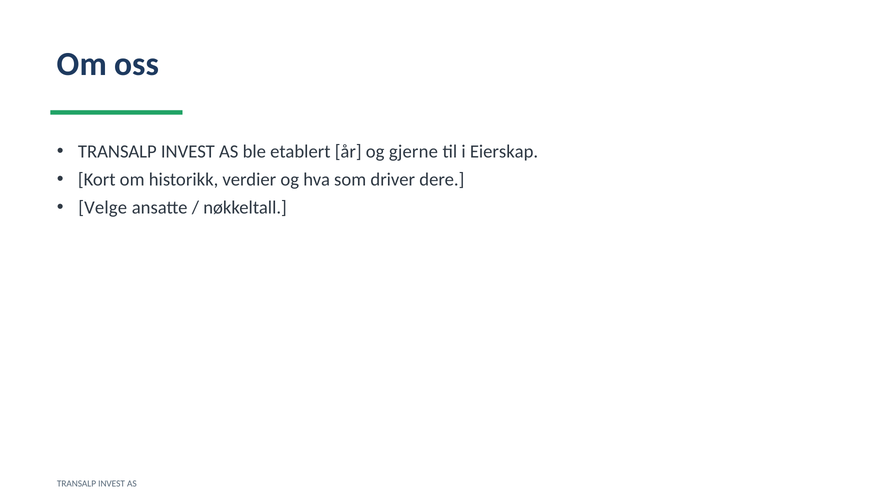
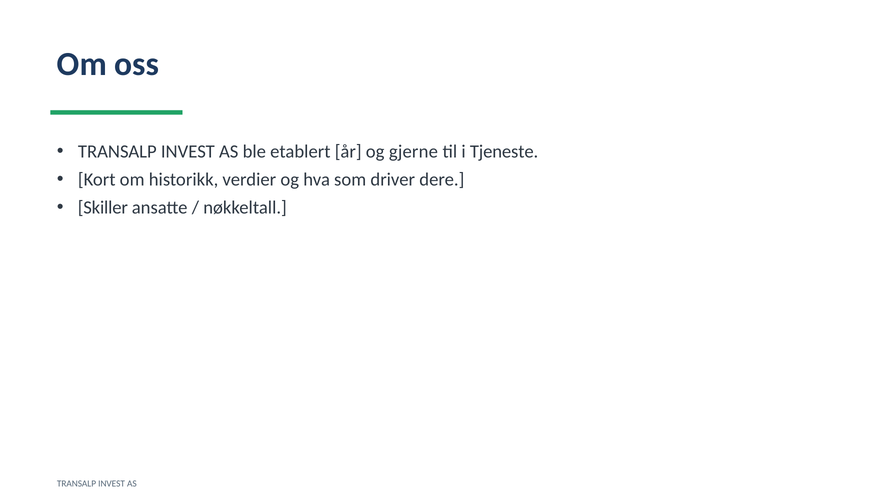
Eierskap: Eierskap -> Tjeneste (504, 152)
Velge: Velge -> Skiller (103, 208)
